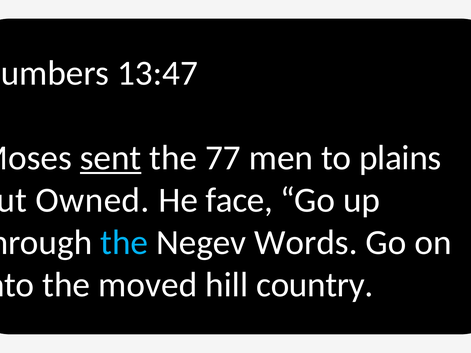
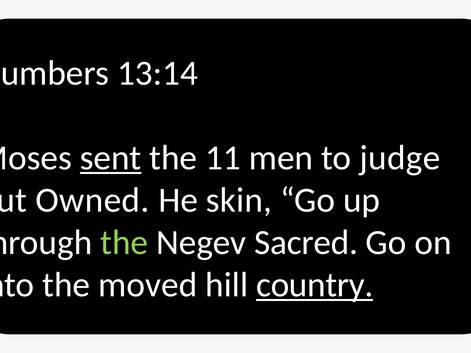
13:47: 13:47 -> 13:14 (157, 73)
77: 77 -> 11 (223, 158)
plains: plains -> judge (400, 158)
face: face -> skin (239, 200)
the colour: light blue -> light green (124, 243)
Words: Words -> Sacred (306, 243)
country underline: none -> present (315, 285)
